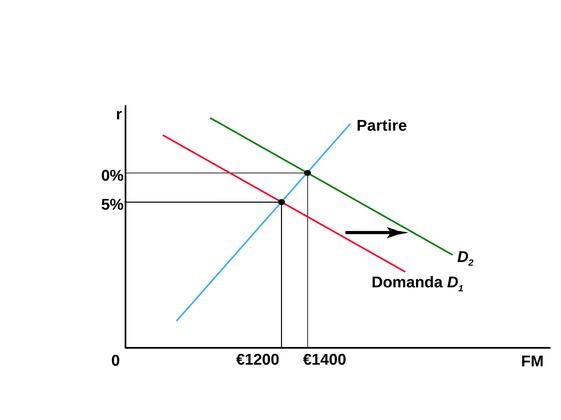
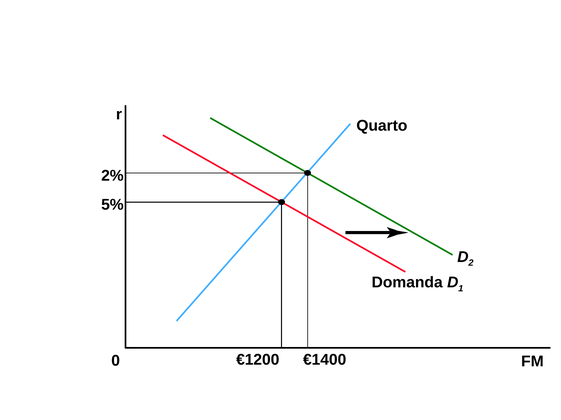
Partire: Partire -> Quarto (382, 126)
0%: 0% -> 2% (112, 176)
